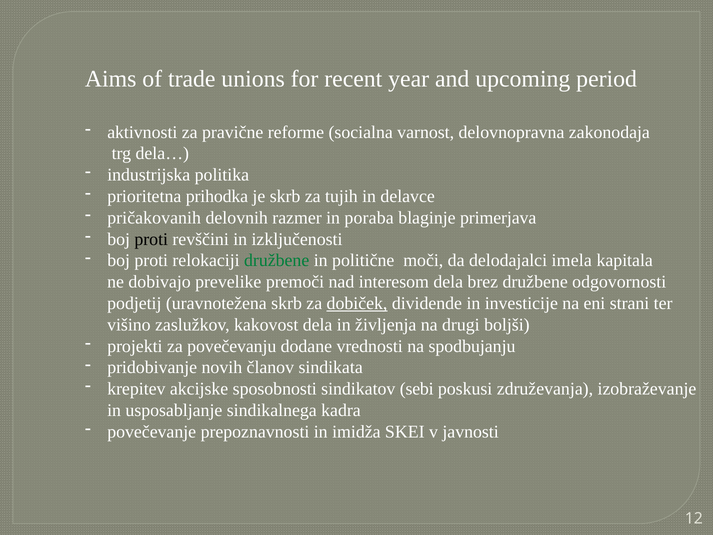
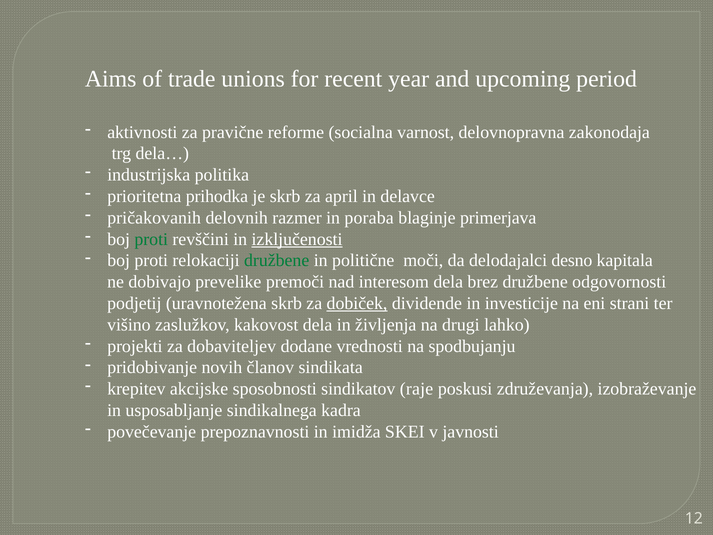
tujih: tujih -> april (341, 196)
proti colour: black -> green (151, 239)
izključenosti underline: none -> present (297, 239)
imela: imela -> desno (572, 260)
boljši: boljši -> lahko (507, 325)
povečevanju: povečevanju -> dobaviteljev (232, 346)
sebi: sebi -> raje (417, 389)
